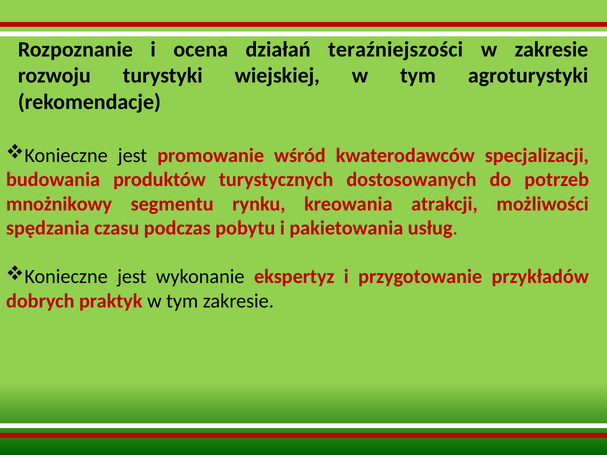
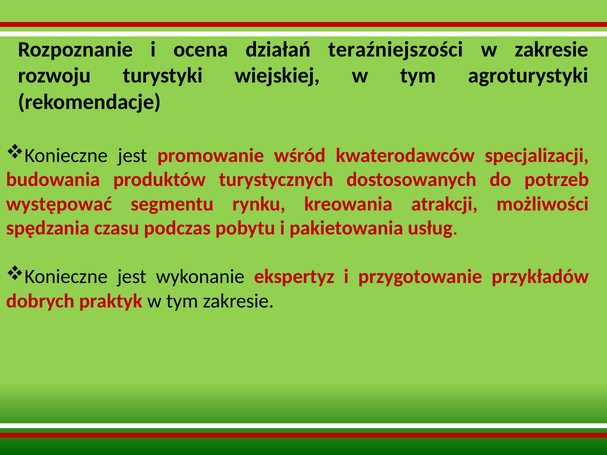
mnożnikowy: mnożnikowy -> występować (59, 204)
